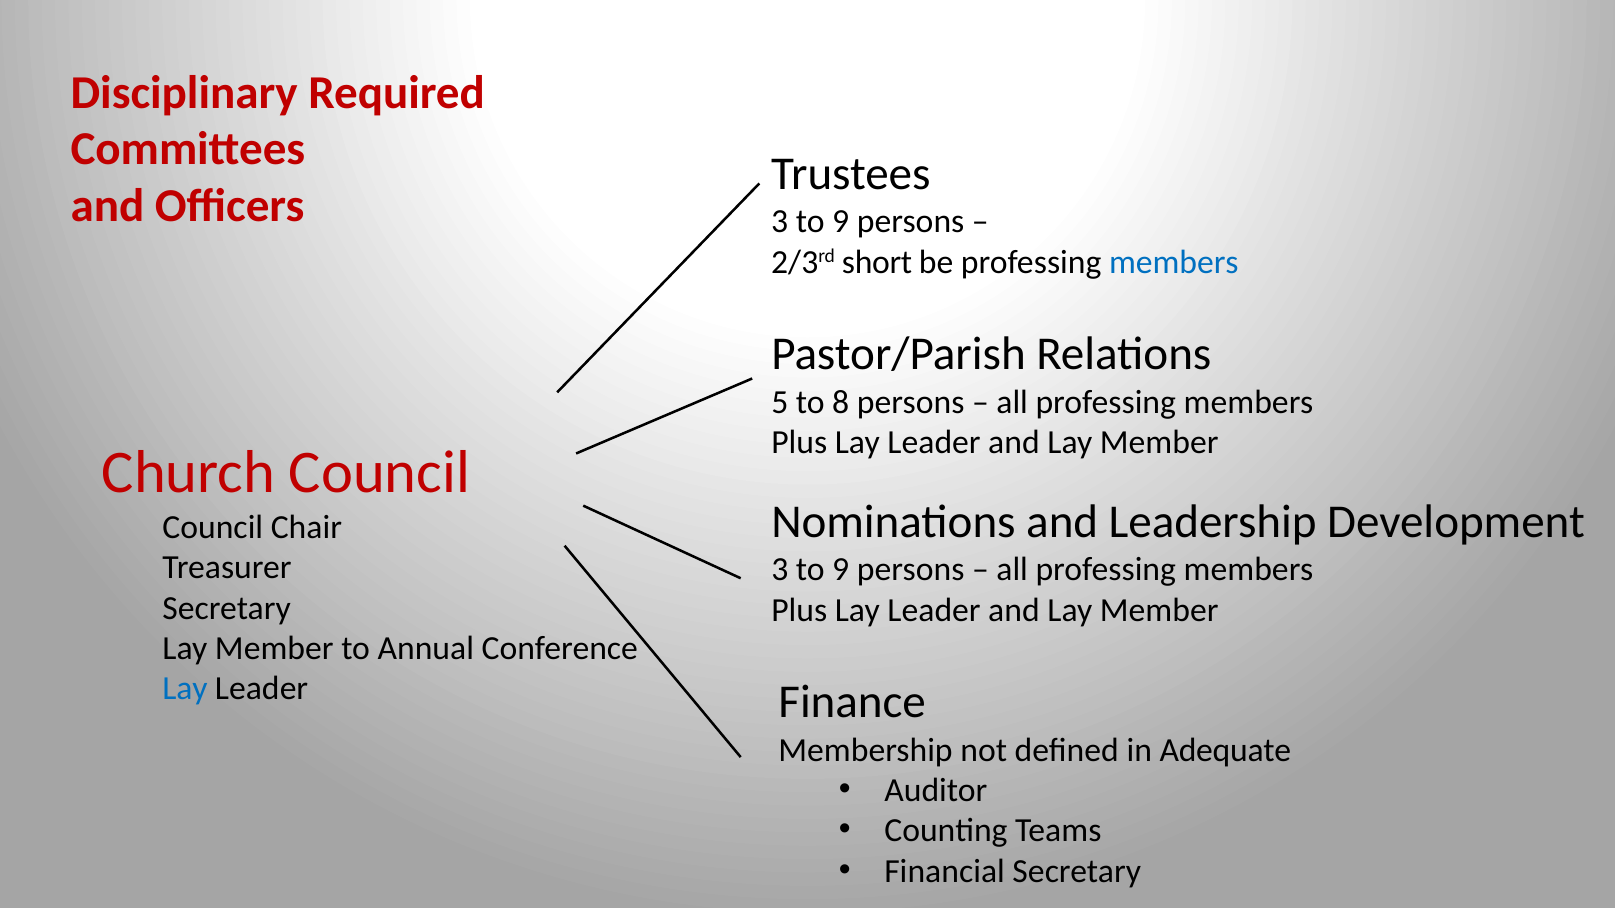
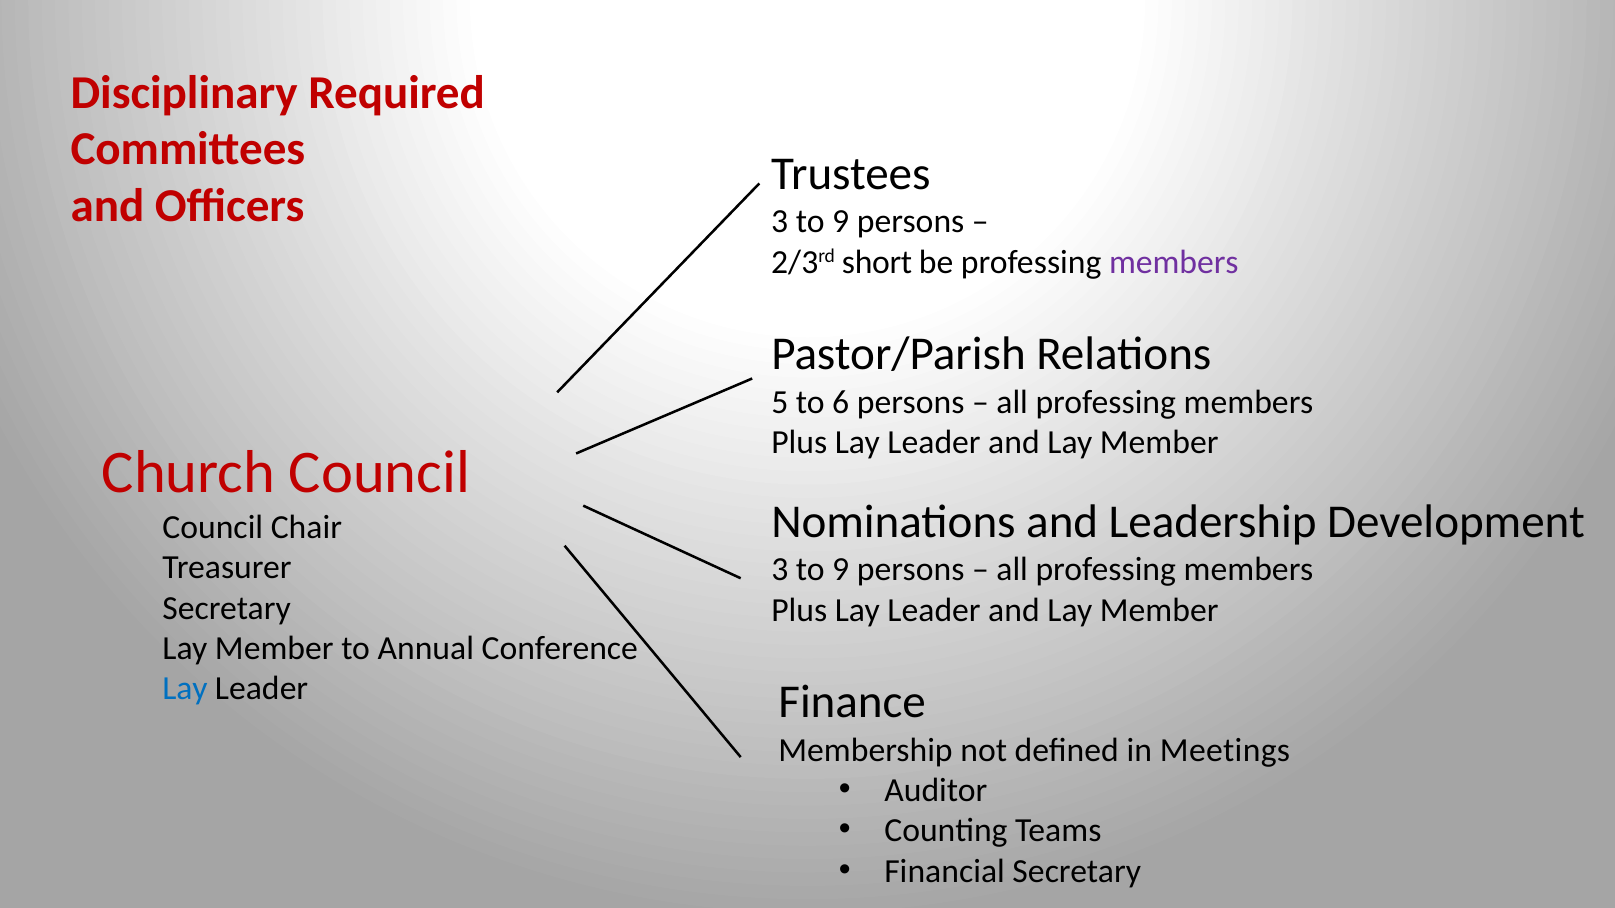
members colour: blue -> purple (1174, 262)
8: 8 -> 6 (841, 402)
Adequate: Adequate -> Meetings (1225, 750)
